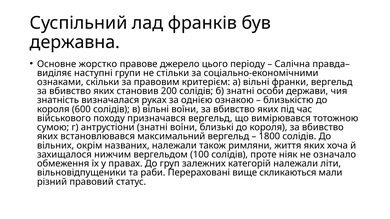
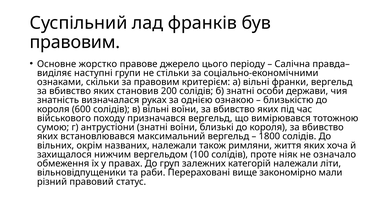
державна: державна -> правовим (75, 42)
скликаються: скликаються -> закономірно (288, 173)
